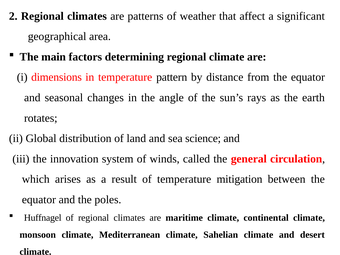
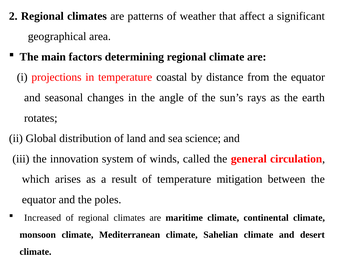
dimensions: dimensions -> projections (56, 77)
pattern: pattern -> coastal (172, 77)
Huffnagel: Huffnagel -> Increased (43, 218)
